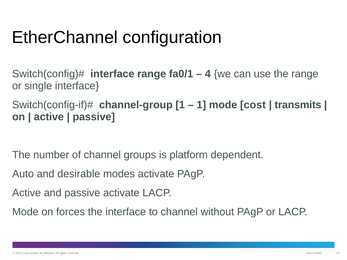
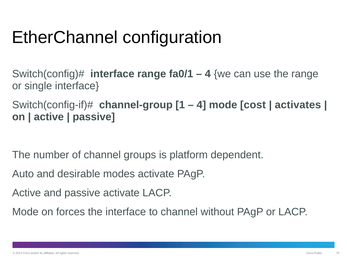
1: 1 -> 4 (201, 105)
transmits: transmits -> activates (298, 105)
